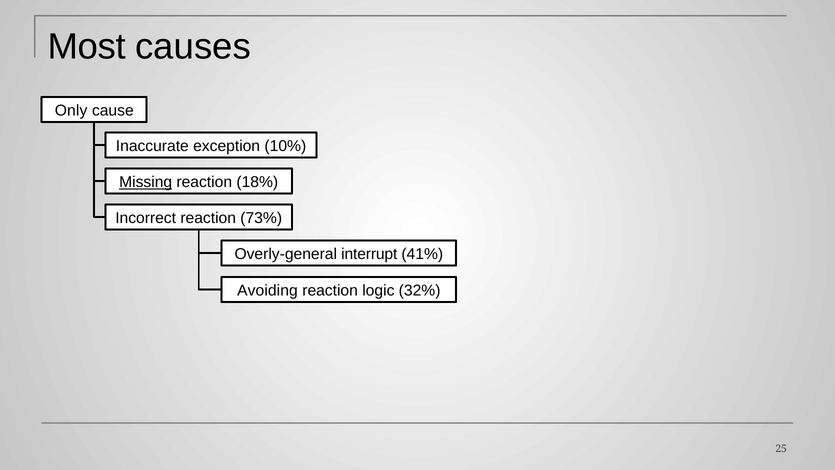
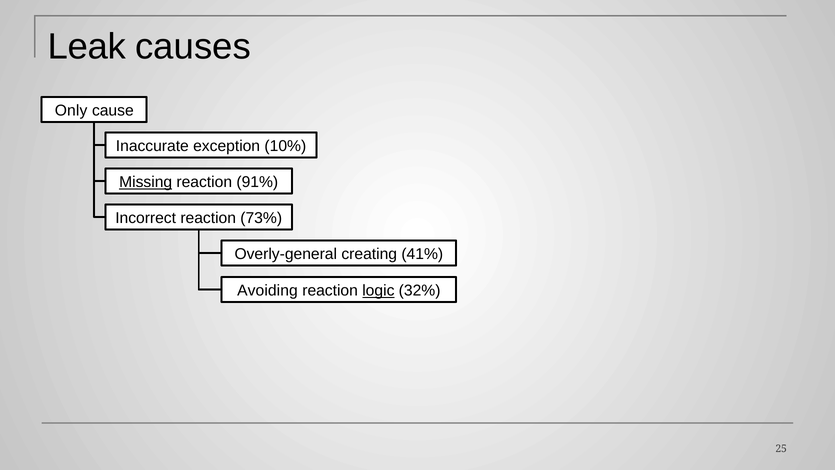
Most: Most -> Leak (87, 47)
18%: 18% -> 91% (257, 182)
interrupt: interrupt -> creating (369, 254)
logic underline: none -> present (378, 290)
